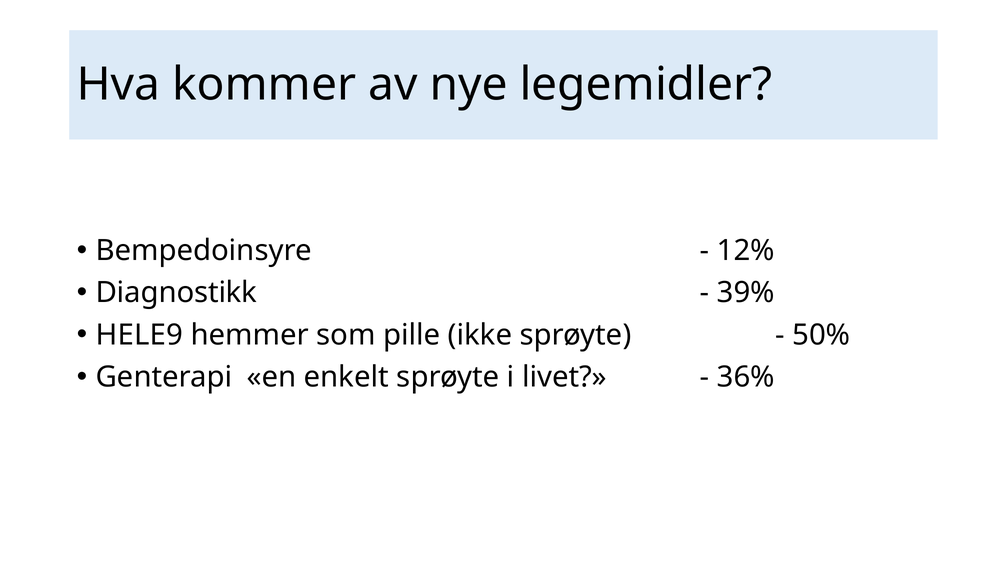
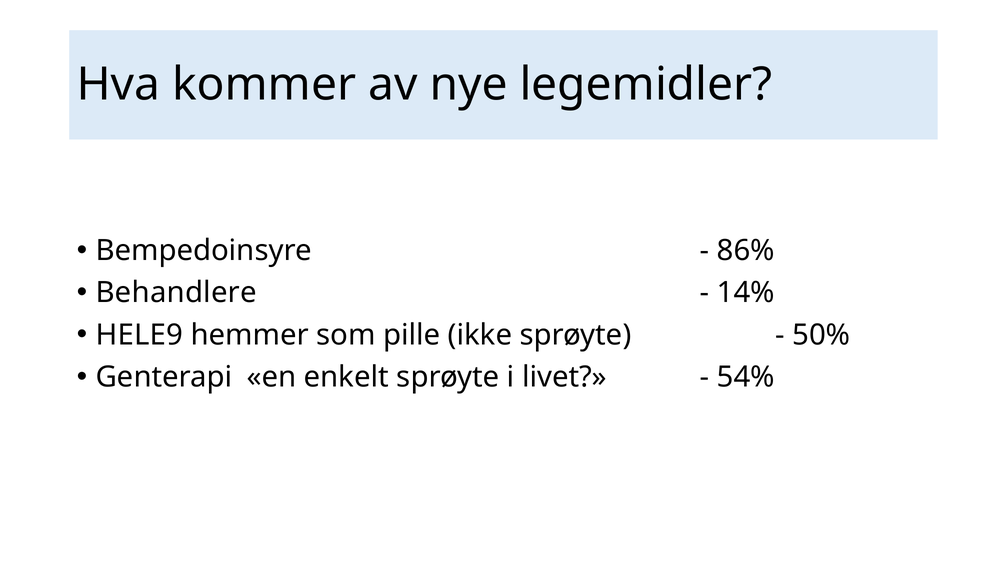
12%: 12% -> 86% (746, 251)
Diagnostikk: Diagnostikk -> Behandlere (176, 293)
39%: 39% -> 14% (746, 293)
36%: 36% -> 54% (746, 377)
